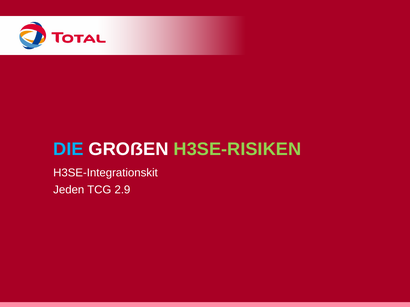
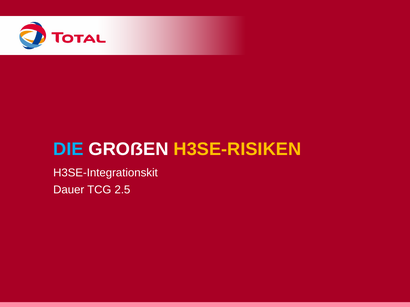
H3SE-RISIKEN colour: light green -> yellow (237, 149)
Jeden: Jeden -> Dauer (69, 190)
2.9: 2.9 -> 2.5 (122, 190)
